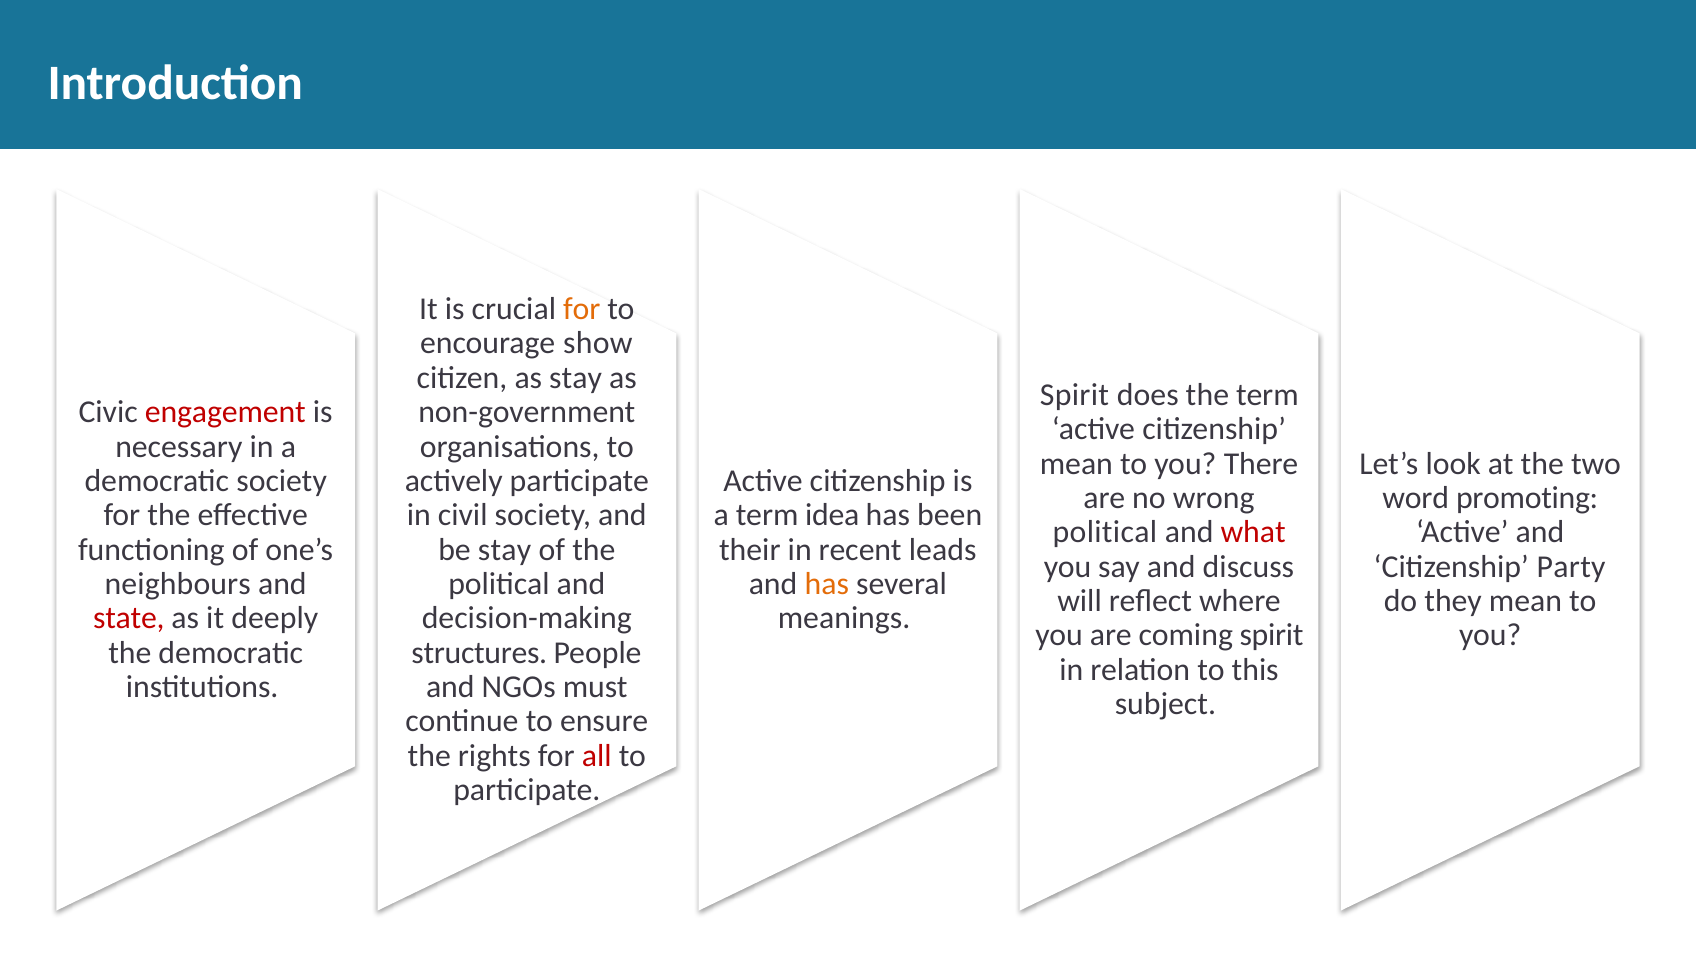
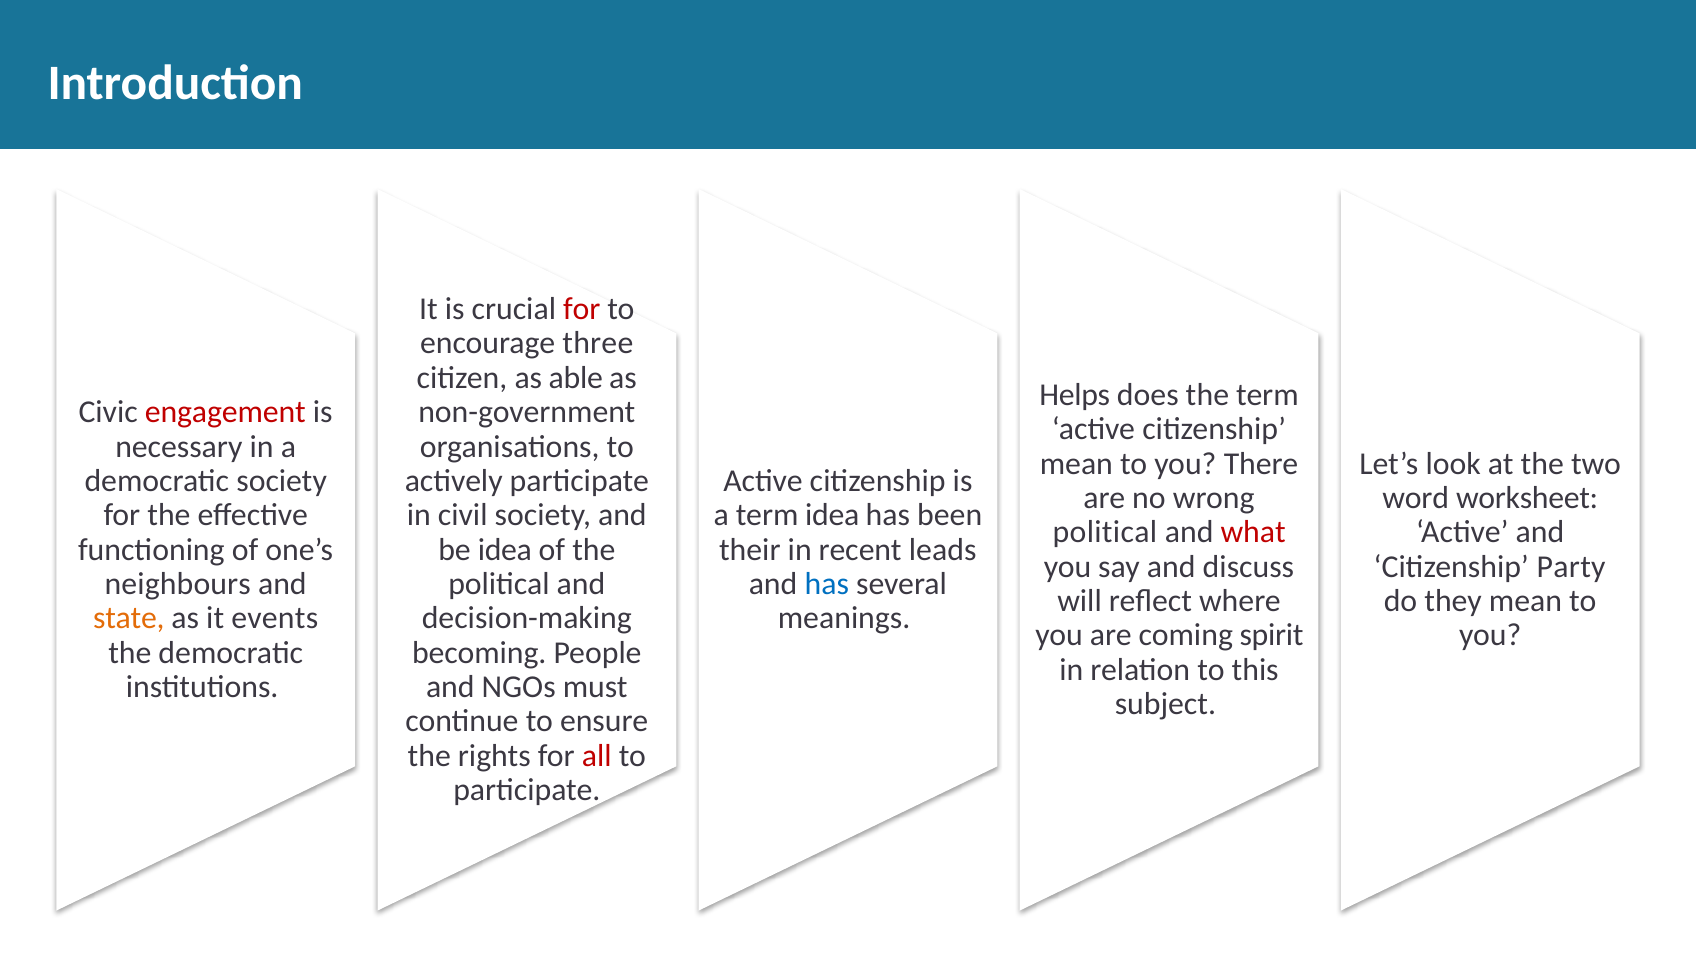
for colour: orange -> red (582, 309)
show: show -> three (598, 343)
as stay: stay -> able (576, 378)
Spirit: Spirit -> Helps (1075, 395)
promoting: promoting -> worksheet (1527, 498)
be stay: stay -> idea (505, 550)
has colour: orange -> blue (827, 584)
state colour: red -> orange (129, 618)
deeply: deeply -> events (275, 618)
structures: structures -> becoming (479, 653)
